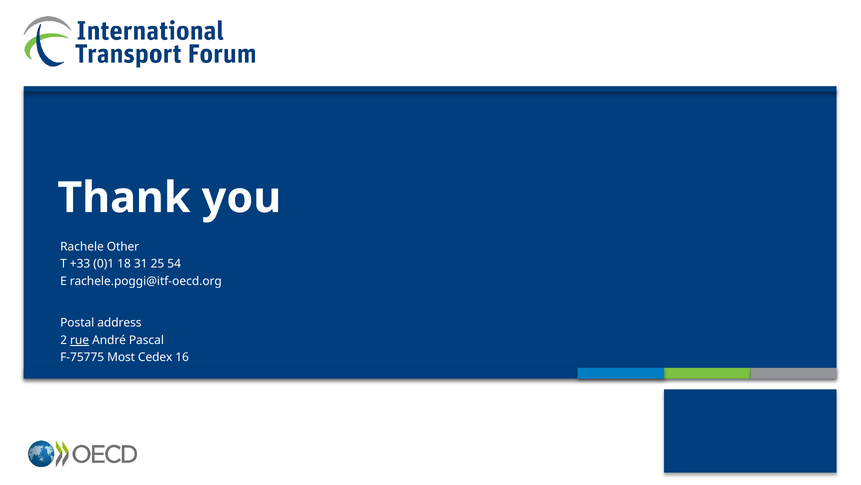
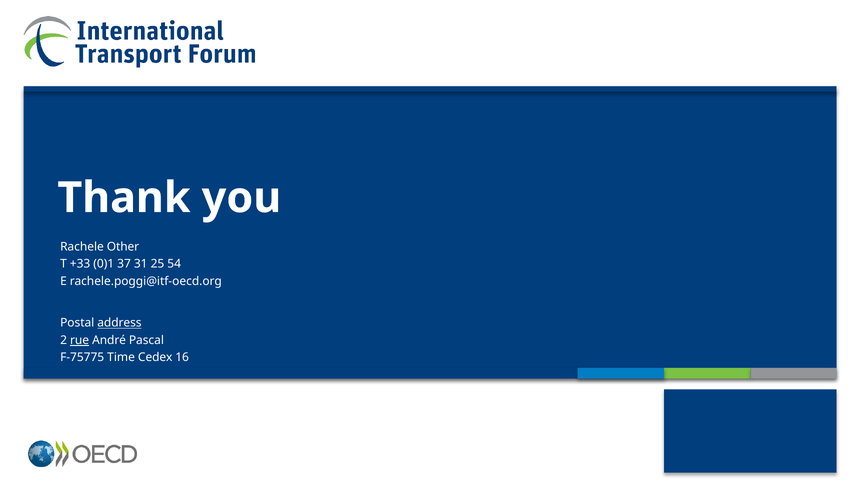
18: 18 -> 37 (124, 263)
address underline: none -> present (119, 323)
Most: Most -> Time (121, 357)
